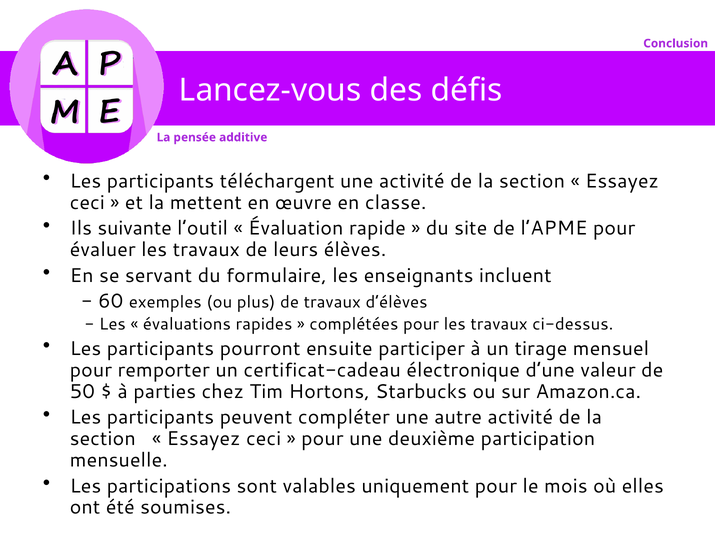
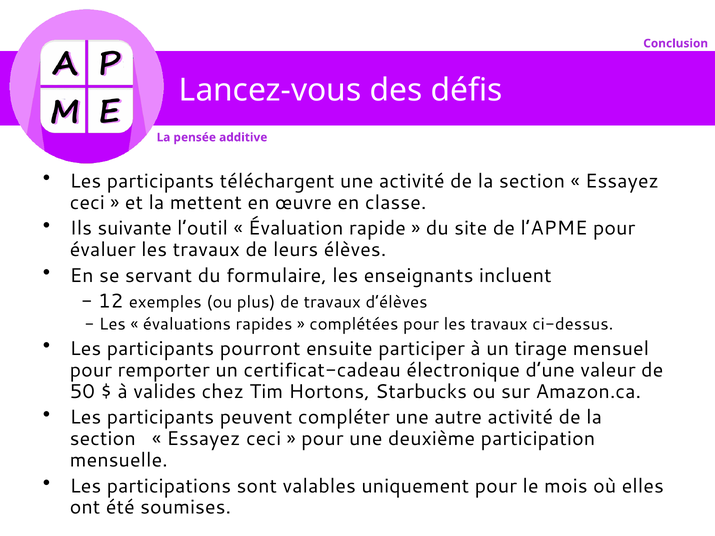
60: 60 -> 12 (111, 301)
parties: parties -> valides (165, 392)
